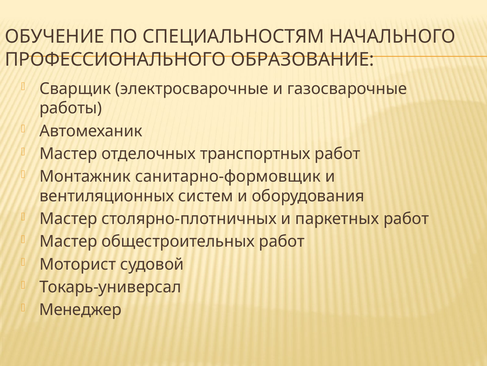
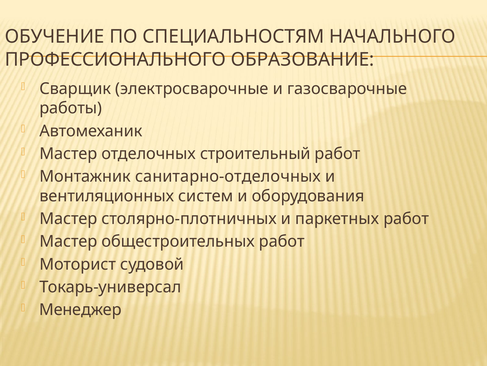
транспортных: транспортных -> строительный (255, 153)
санитарно-формовщик: санитарно-формовщик -> санитарно-отделочных (228, 176)
